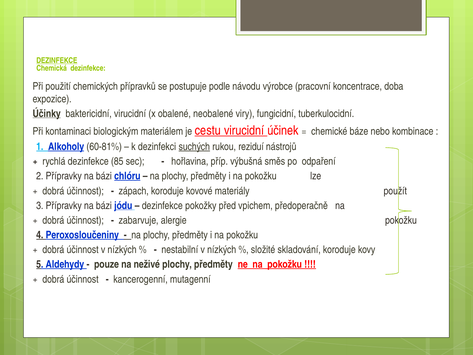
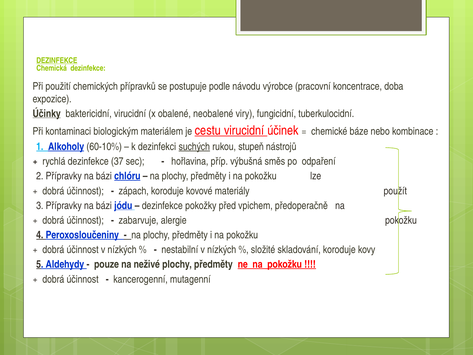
60-81%: 60-81% -> 60-10% (104, 147)
reziduí: reziduí -> stupeň (251, 147)
85: 85 -> 37 (117, 161)
